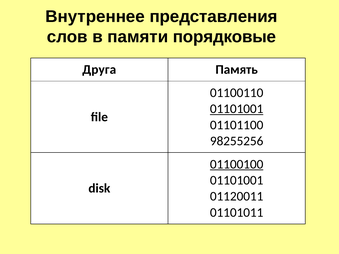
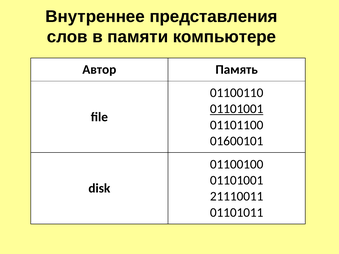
порядковые: порядковые -> компьютере (224, 37)
Друга: Друга -> Автор (99, 70)
98255256: 98255256 -> 01600101 (237, 141)
01100100 underline: present -> none (237, 164)
01120011: 01120011 -> 21110011 (237, 197)
